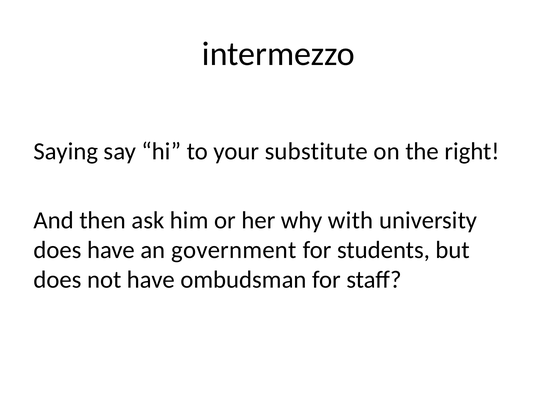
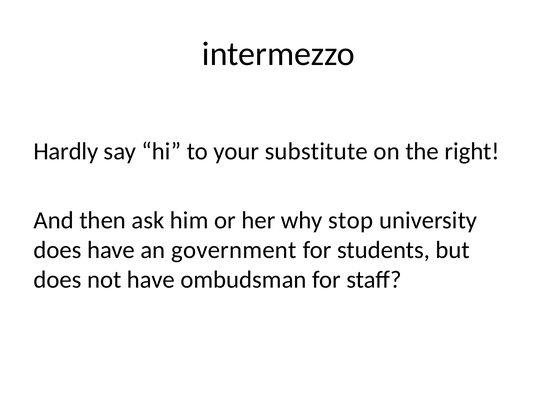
Saying: Saying -> Hardly (66, 152)
with: with -> stop (351, 221)
